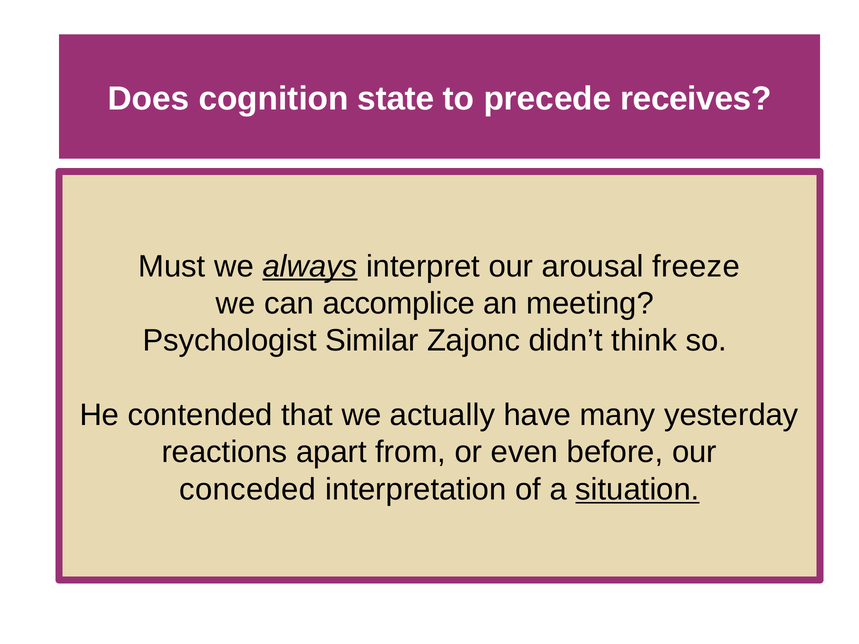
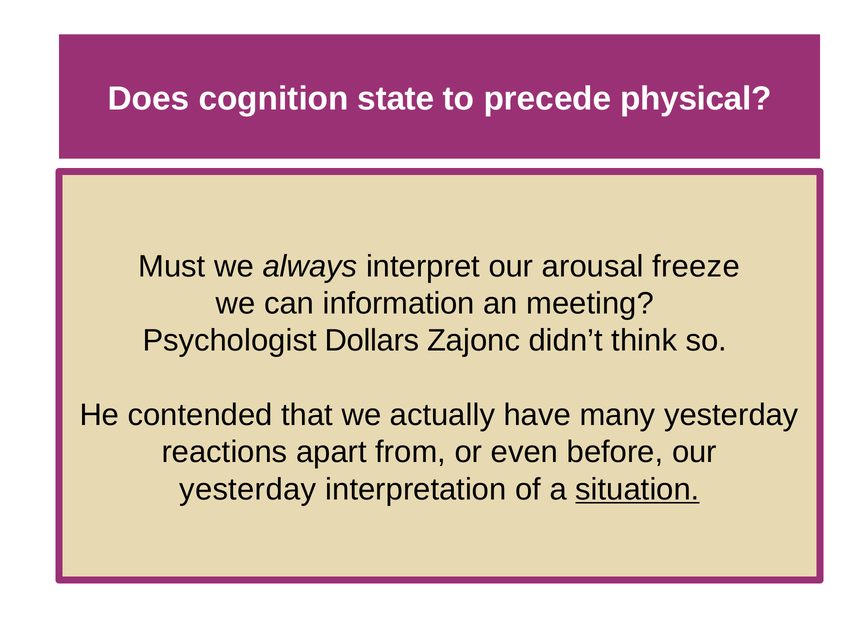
receives: receives -> physical (696, 99)
always underline: present -> none (310, 266)
accomplice: accomplice -> information (399, 304)
Similar: Similar -> Dollars (372, 341)
conceded: conceded -> yesterday (248, 490)
